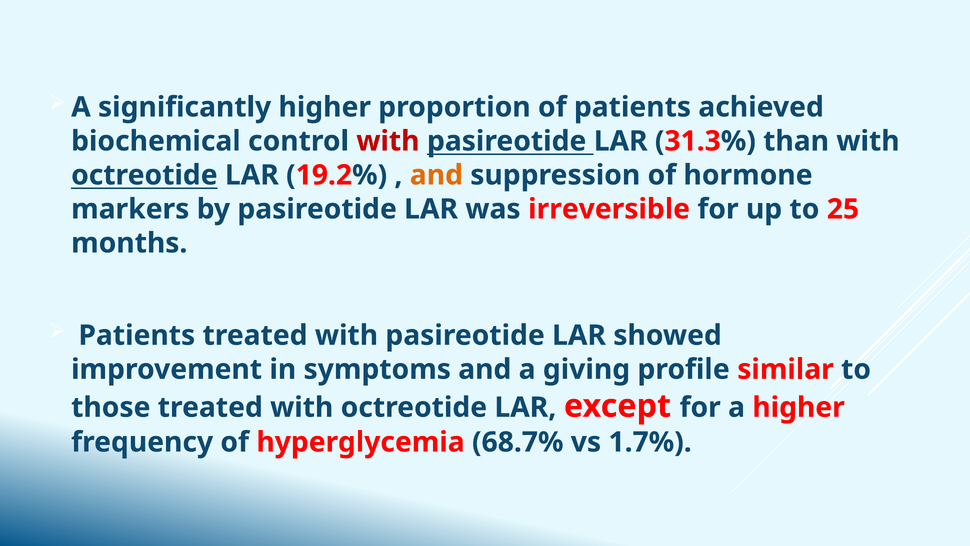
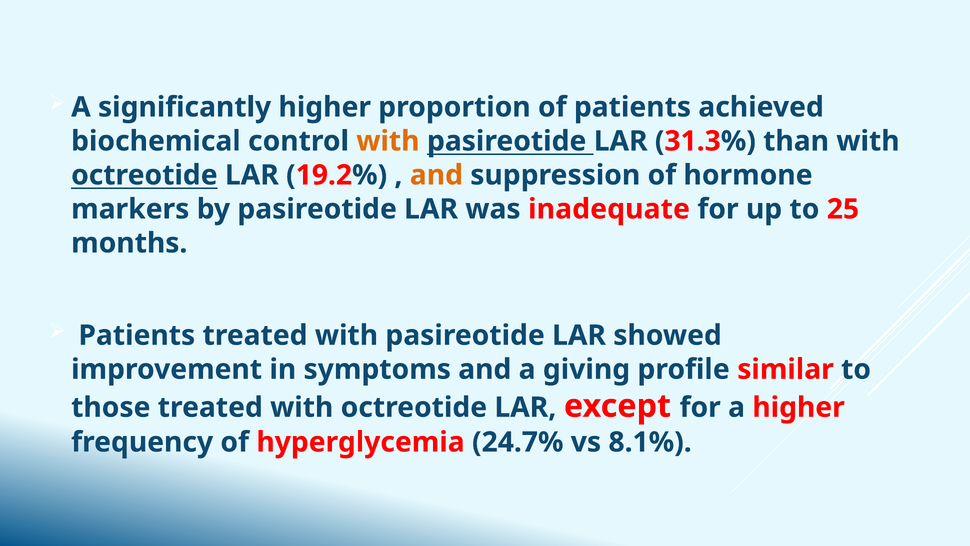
with colour: red -> orange (388, 141)
irreversible: irreversible -> inadequate (609, 209)
68.7%: 68.7% -> 24.7% (518, 442)
1.7%: 1.7% -> 8.1% (650, 442)
